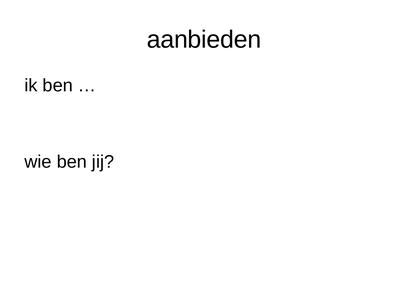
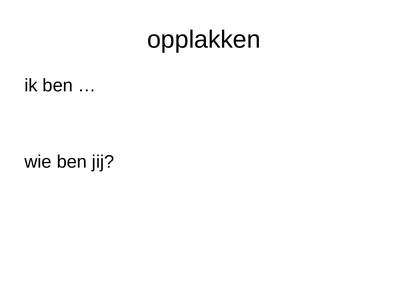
aanbieden: aanbieden -> opplakken (204, 39)
